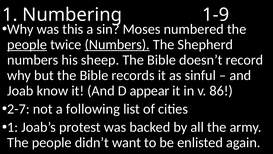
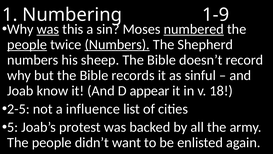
was underline: none -> present (48, 29)
numbered underline: none -> present (194, 29)
86: 86 -> 18 (221, 90)
2-7: 2-7 -> 2-5 (18, 109)
following: following -> influence (93, 109)
1: 1 -> 5 (13, 127)
